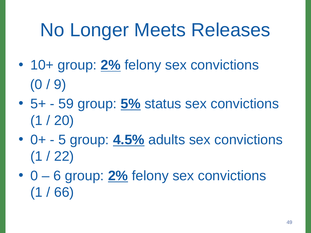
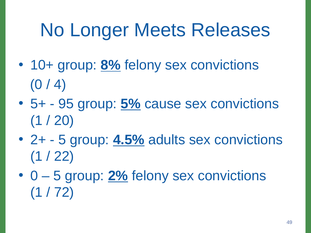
10+ group 2%: 2% -> 8% (111, 65)
9: 9 -> 4 (60, 85)
59: 59 -> 95 (66, 104)
status: status -> cause (163, 104)
0+: 0+ -> 2+ (38, 140)
6: 6 -> 5 (57, 176)
66: 66 -> 72 (64, 193)
